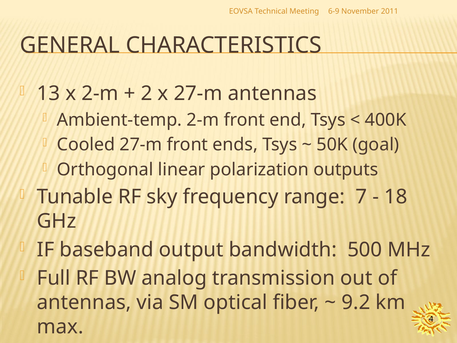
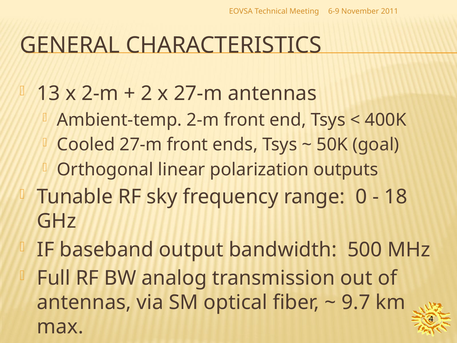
7: 7 -> 0 (361, 197)
9.2: 9.2 -> 9.7 (356, 302)
